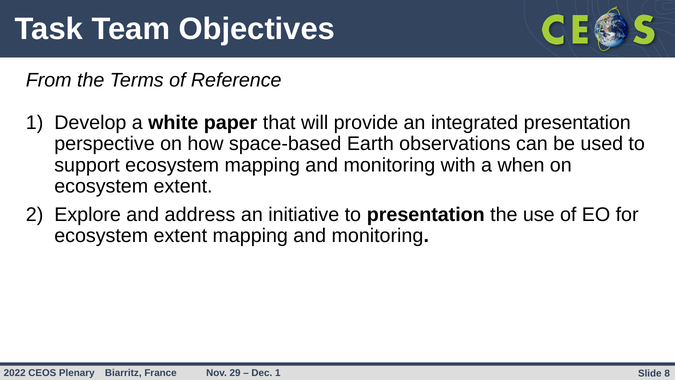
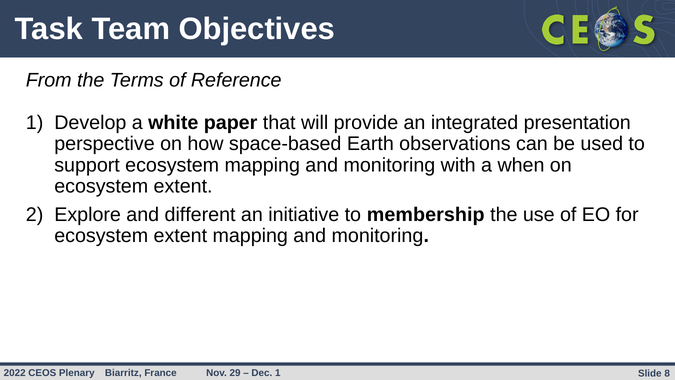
address: address -> different (200, 215)
to presentation: presentation -> membership (426, 215)
